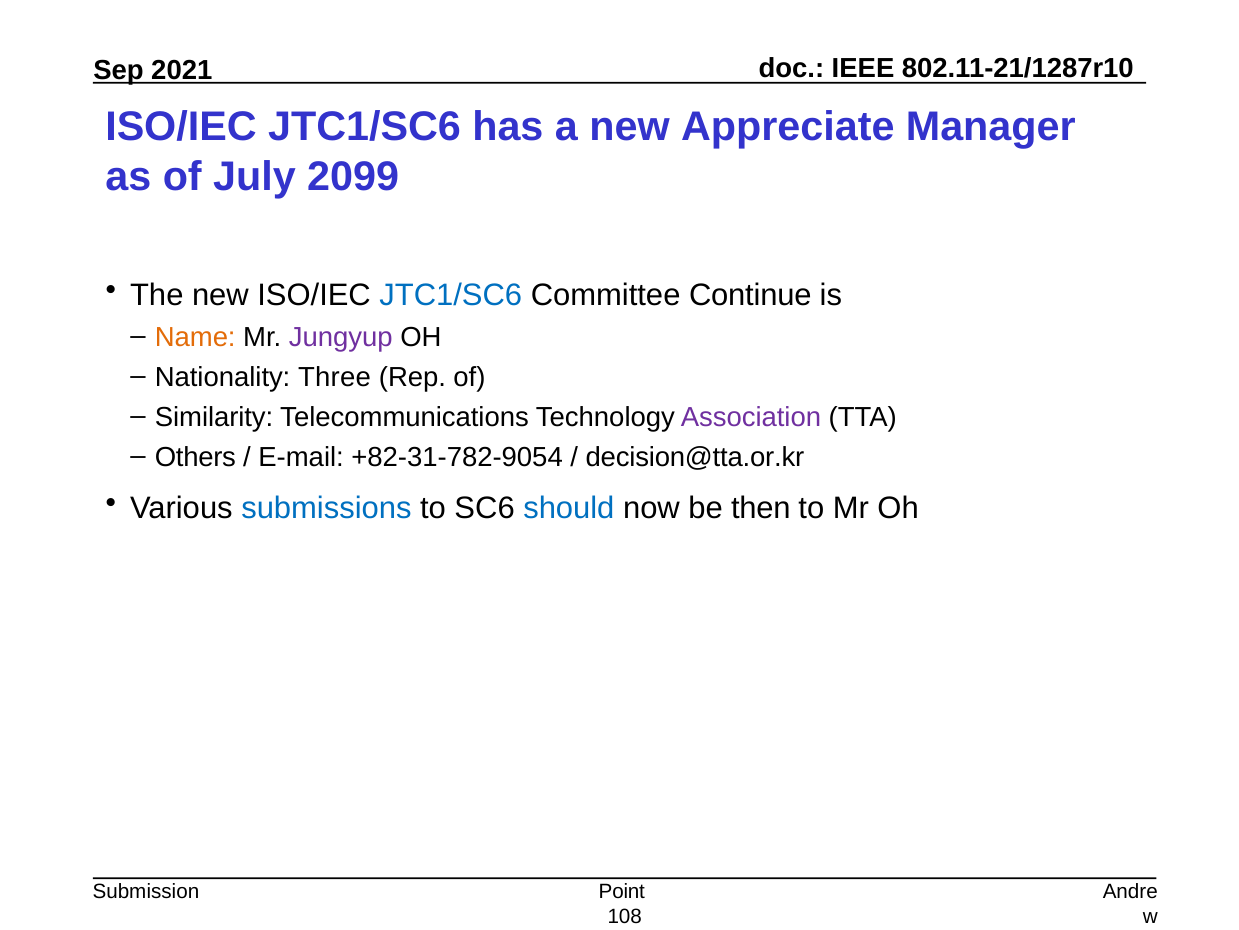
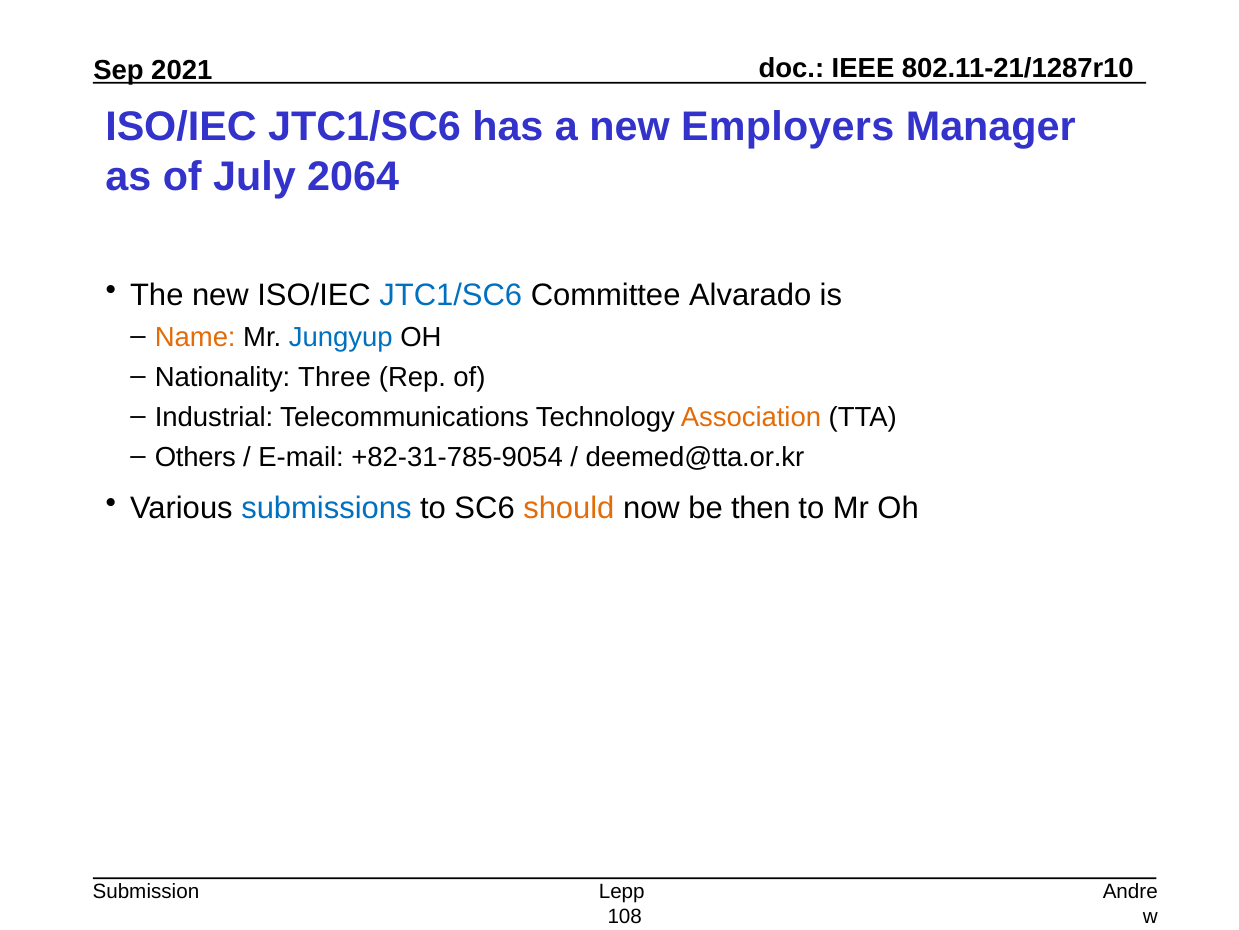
Appreciate: Appreciate -> Employers (788, 127)
2099: 2099 -> 2064 (353, 176)
Continue: Continue -> Alvarado (750, 295)
Jungyup colour: purple -> blue (341, 337)
Similarity: Similarity -> Industrial (214, 417)
Association colour: purple -> orange (751, 417)
+82-31-782-9054: +82-31-782-9054 -> +82-31-785-9054 (457, 457)
decision@tta.or.kr: decision@tta.or.kr -> deemed@tta.or.kr (695, 457)
should colour: blue -> orange (569, 508)
Point: Point -> Lepp (622, 891)
